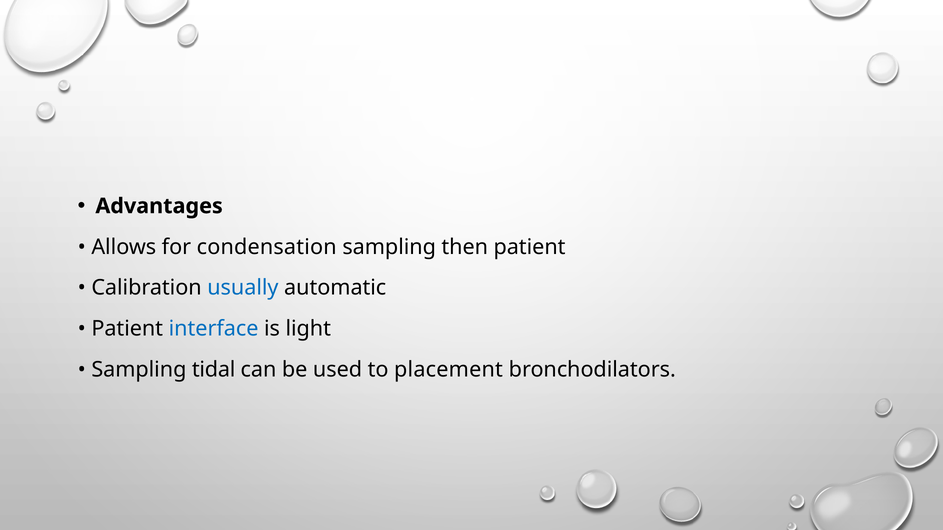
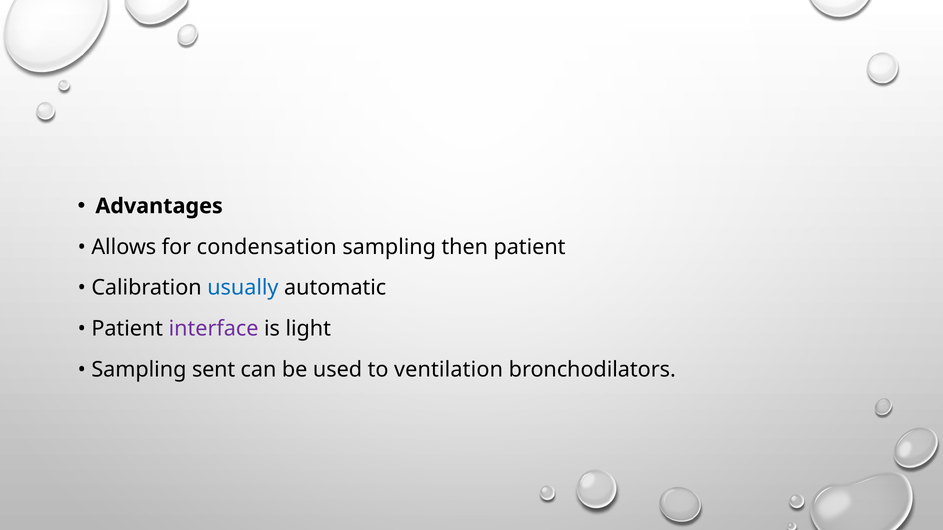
interface colour: blue -> purple (214, 329)
tidal: tidal -> sent (214, 370)
placement: placement -> ventilation (449, 370)
